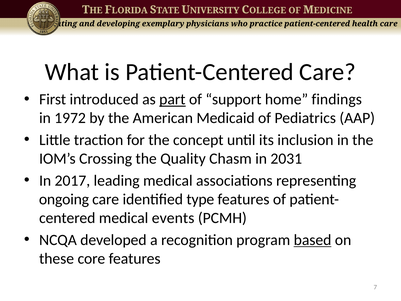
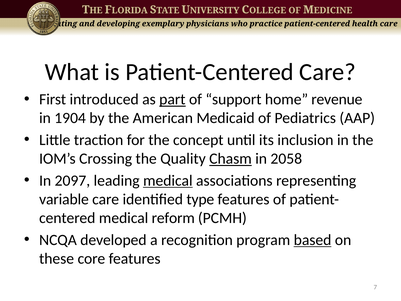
findings: findings -> revenue (337, 99)
1972: 1972 -> 1904 (70, 118)
Chasm underline: none -> present (230, 159)
2031: 2031 -> 2058 (286, 159)
2017: 2017 -> 2097 (72, 180)
medical underline: none -> present (168, 180)
ongoing: ongoing -> variable (64, 199)
events: events -> reform (173, 218)
